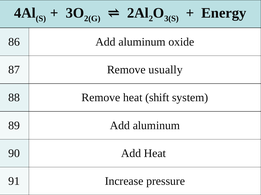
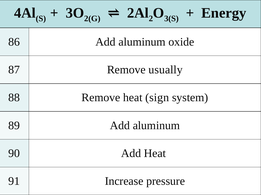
shift: shift -> sign (157, 98)
